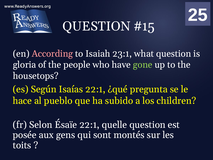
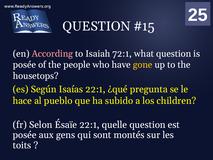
23:1: 23:1 -> 72:1 (122, 54)
gloria: gloria -> posée (24, 65)
gone colour: light green -> yellow (143, 65)
